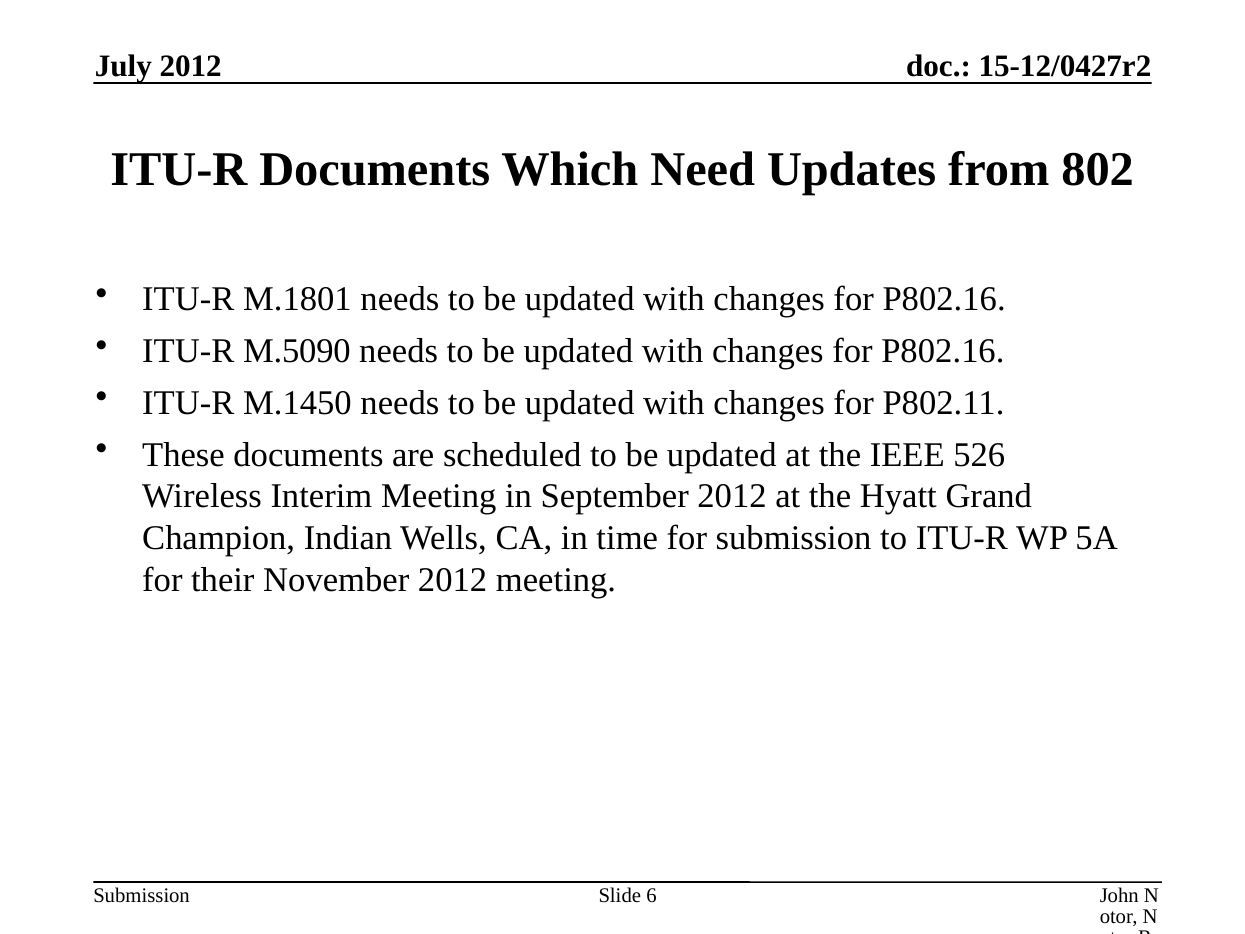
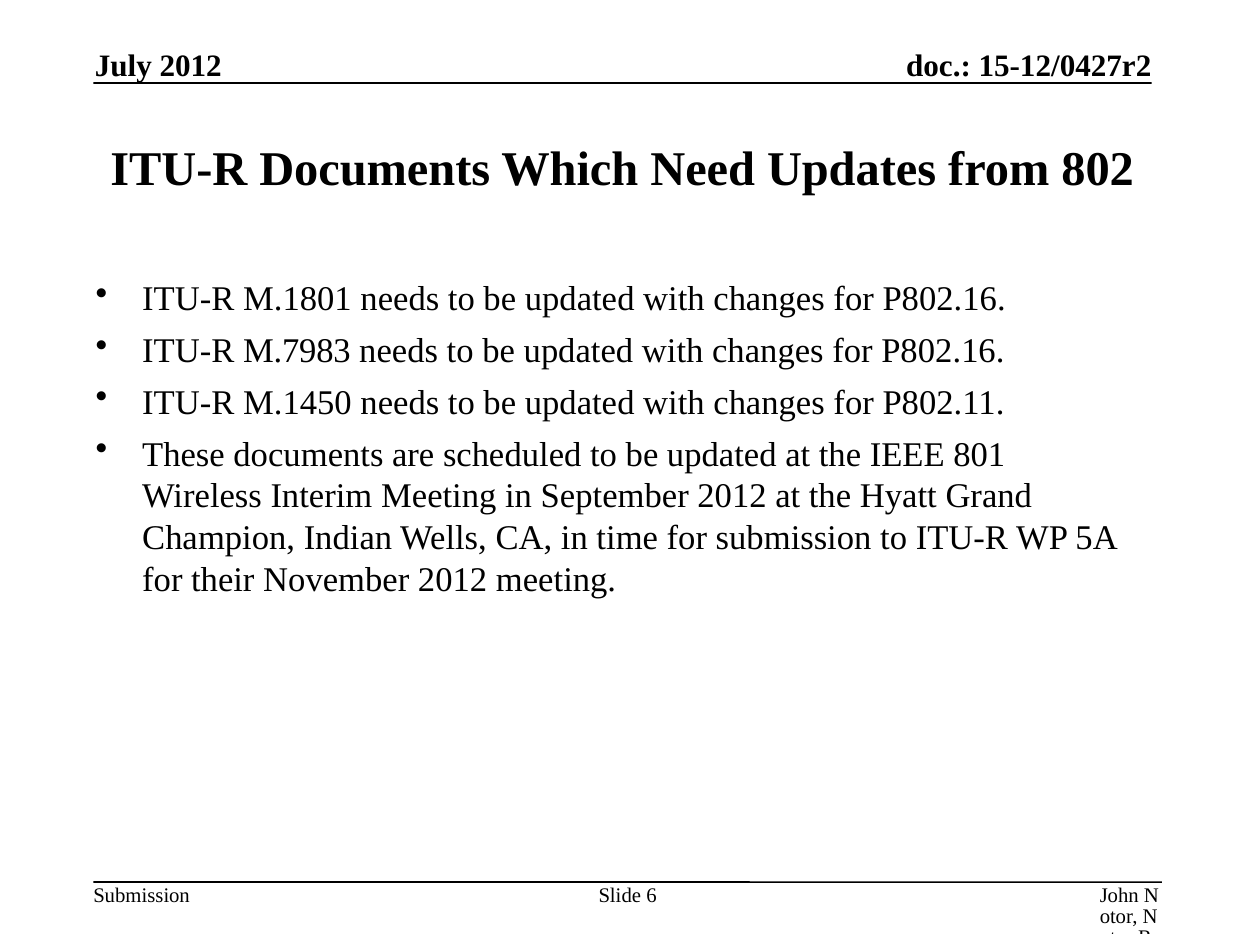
M.5090: M.5090 -> M.7983 (297, 351)
526: 526 -> 801 (979, 455)
